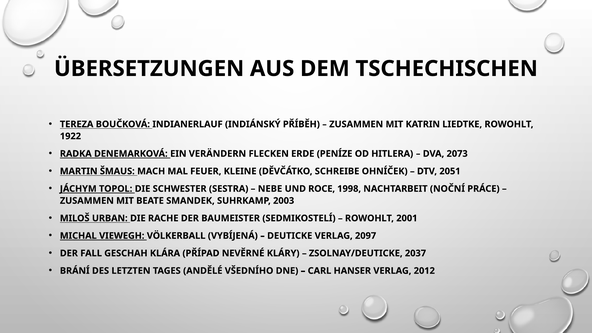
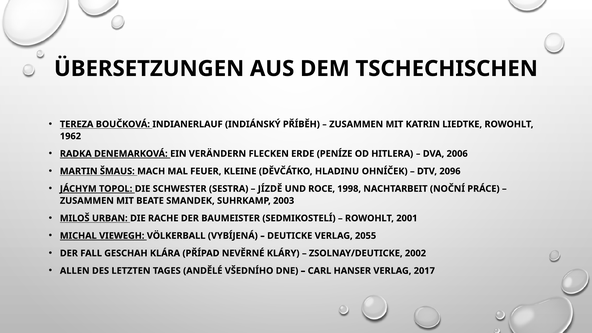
1922: 1922 -> 1962 (70, 136)
2073: 2073 -> 2006 (457, 154)
SCHREIBE: SCHREIBE -> HLADINU (337, 171)
2051: 2051 -> 2096 (450, 171)
NEBE: NEBE -> JÍZDĚ (270, 189)
2097: 2097 -> 2055 (366, 236)
2037: 2037 -> 2002 (415, 253)
BRÁNÍ: BRÁNÍ -> ALLEN (75, 271)
2012: 2012 -> 2017 (424, 271)
